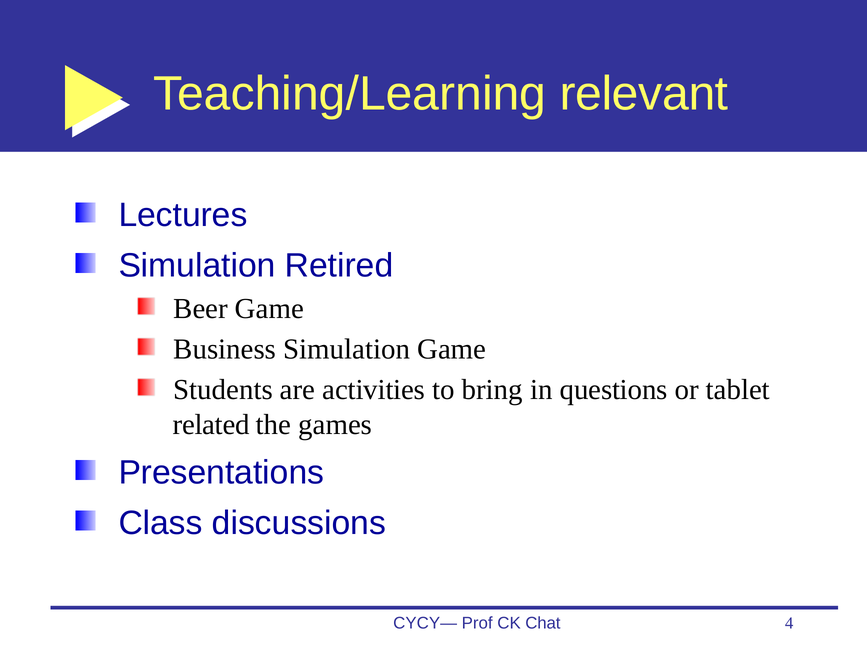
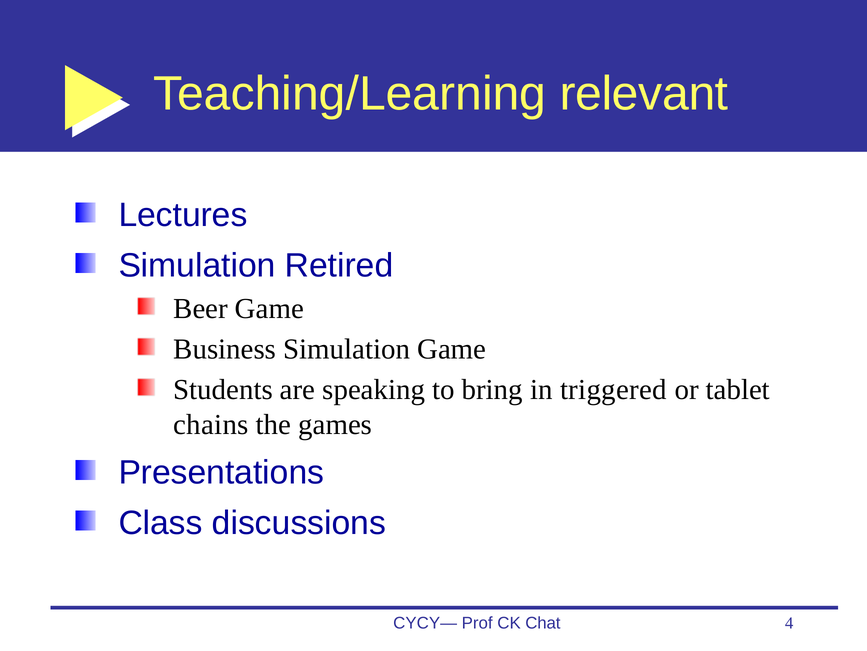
activities: activities -> speaking (374, 389)
questions: questions -> triggered (613, 389)
related: related -> chains (211, 424)
